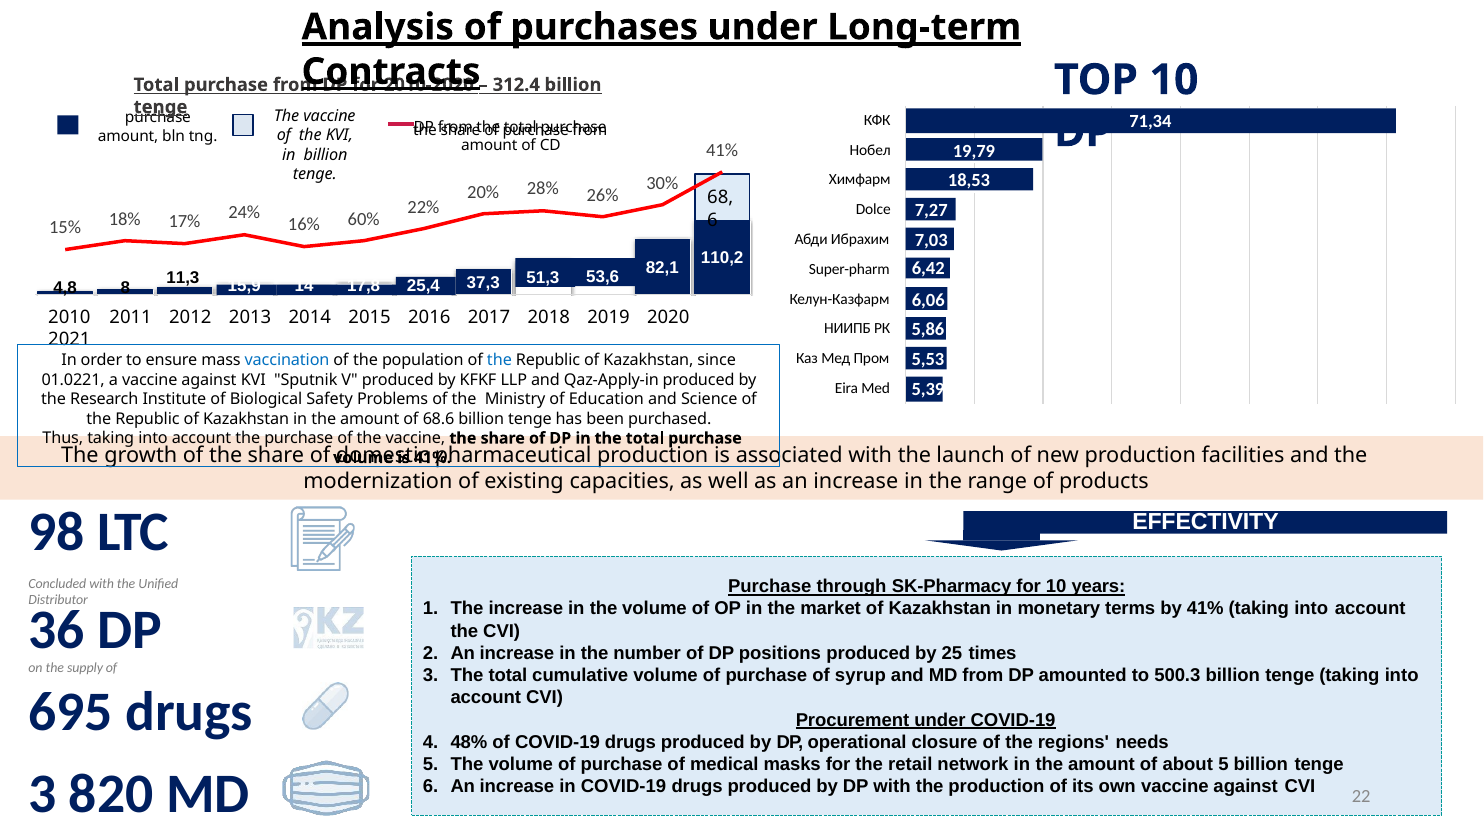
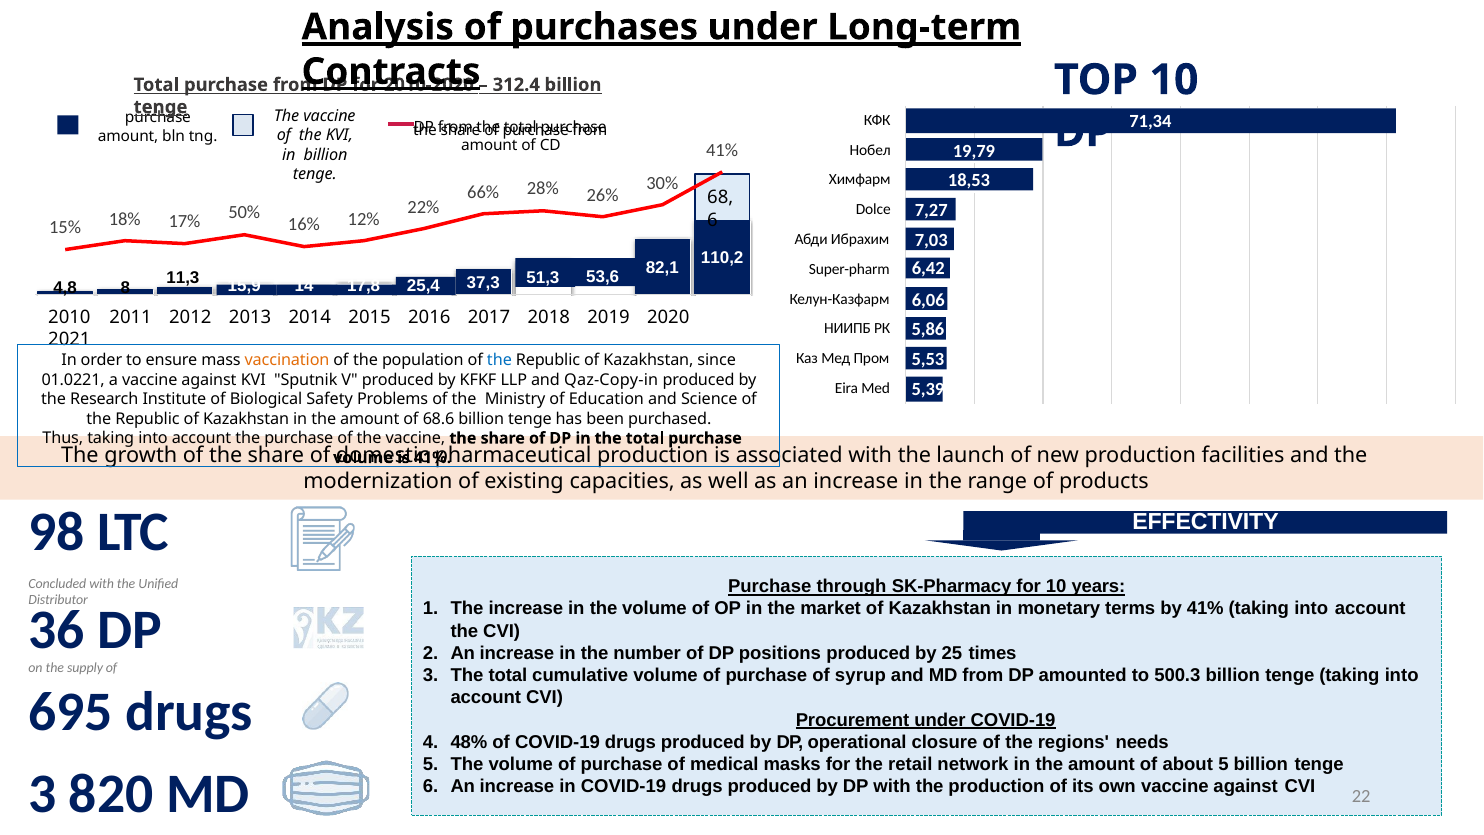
20%: 20% -> 66% (483, 192)
60%: 60% -> 12% (364, 219)
24%: 24% -> 50% (244, 213)
vaccination colour: blue -> orange (287, 360)
Qaz-Apply-in: Qaz-Apply-in -> Qaz-Copy-in (611, 380)
